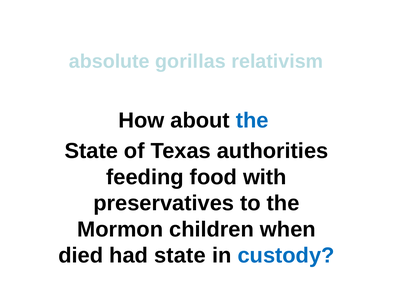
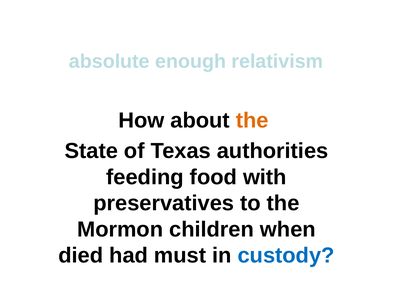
gorillas: gorillas -> enough (191, 62)
the colour: blue -> orange (252, 121)
had state: state -> must (180, 256)
